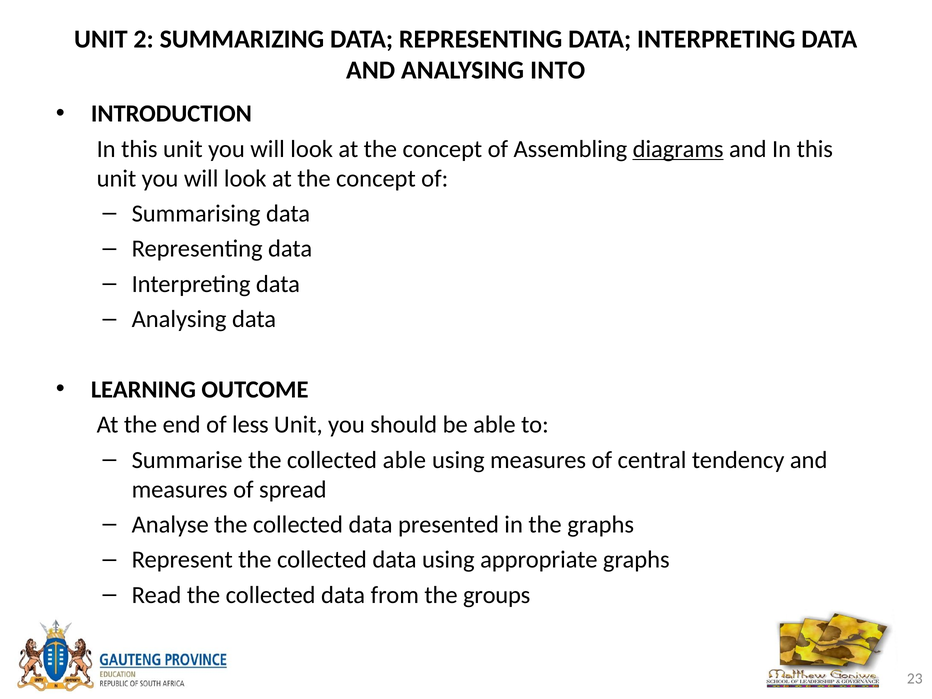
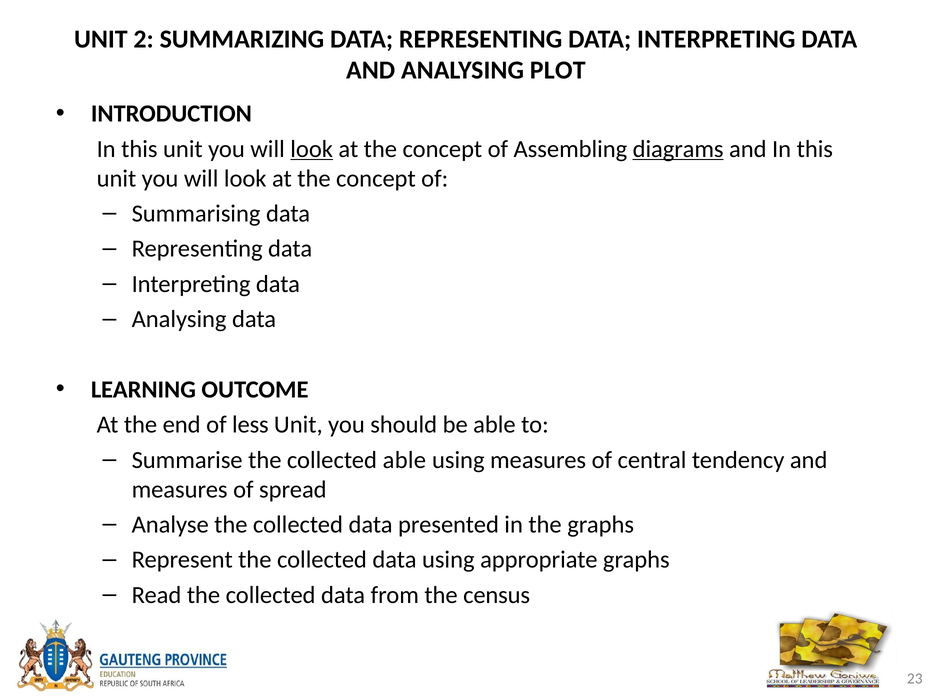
INTO: INTO -> PLOT (558, 70)
look underline: none -> present (312, 149)
groups: groups -> census (497, 595)
